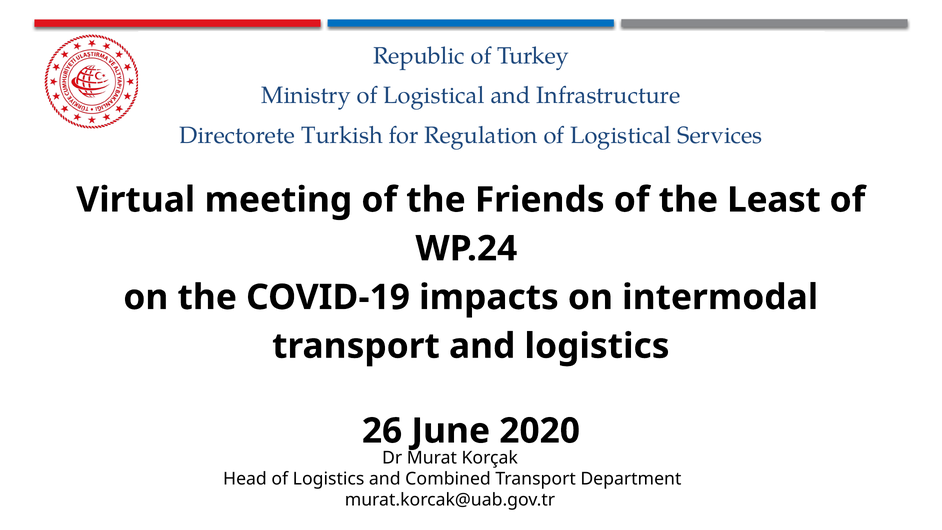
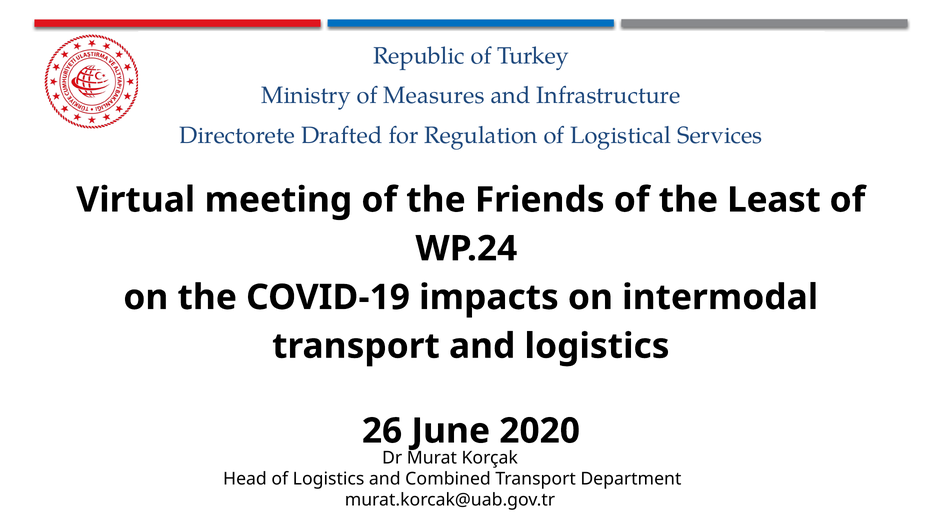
Ministry of Logistical: Logistical -> Measures (434, 96)
Turkish: Turkish -> Drafted (342, 135)
